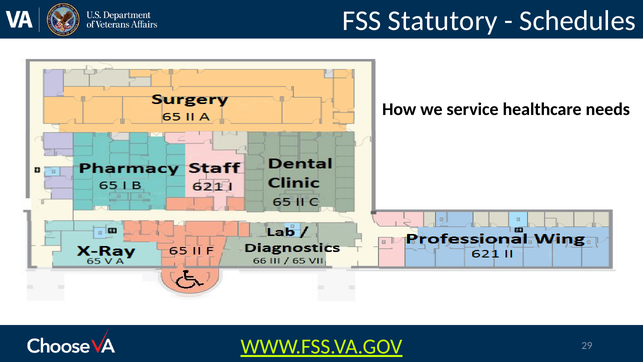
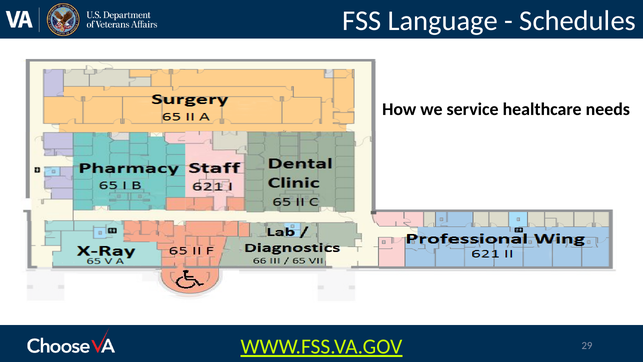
Statutory: Statutory -> Language (443, 21)
